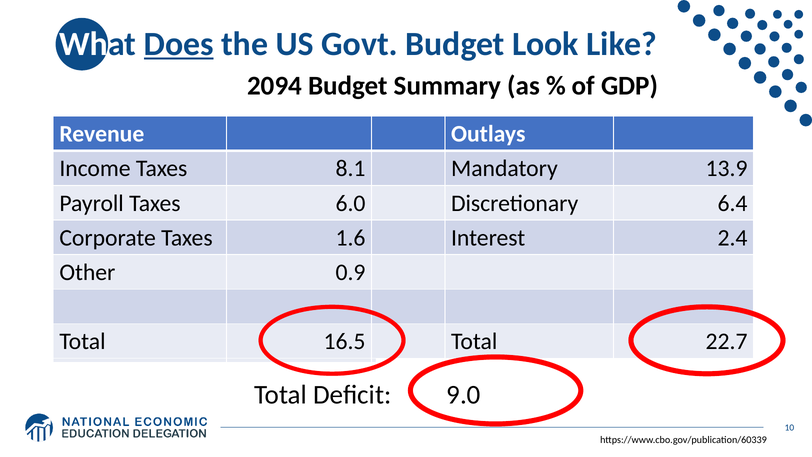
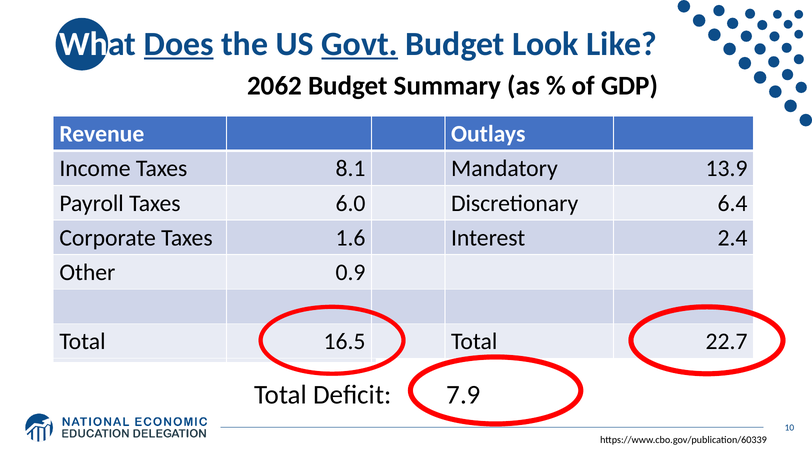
Govt underline: none -> present (360, 44)
2094: 2094 -> 2062 (275, 86)
9.0: 9.0 -> 7.9 (464, 395)
